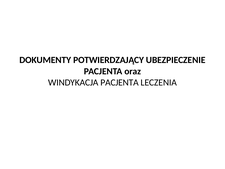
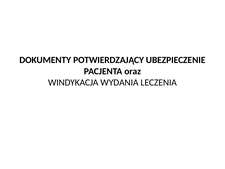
WINDYKACJA PACJENTA: PACJENTA -> WYDANIA (120, 82)
